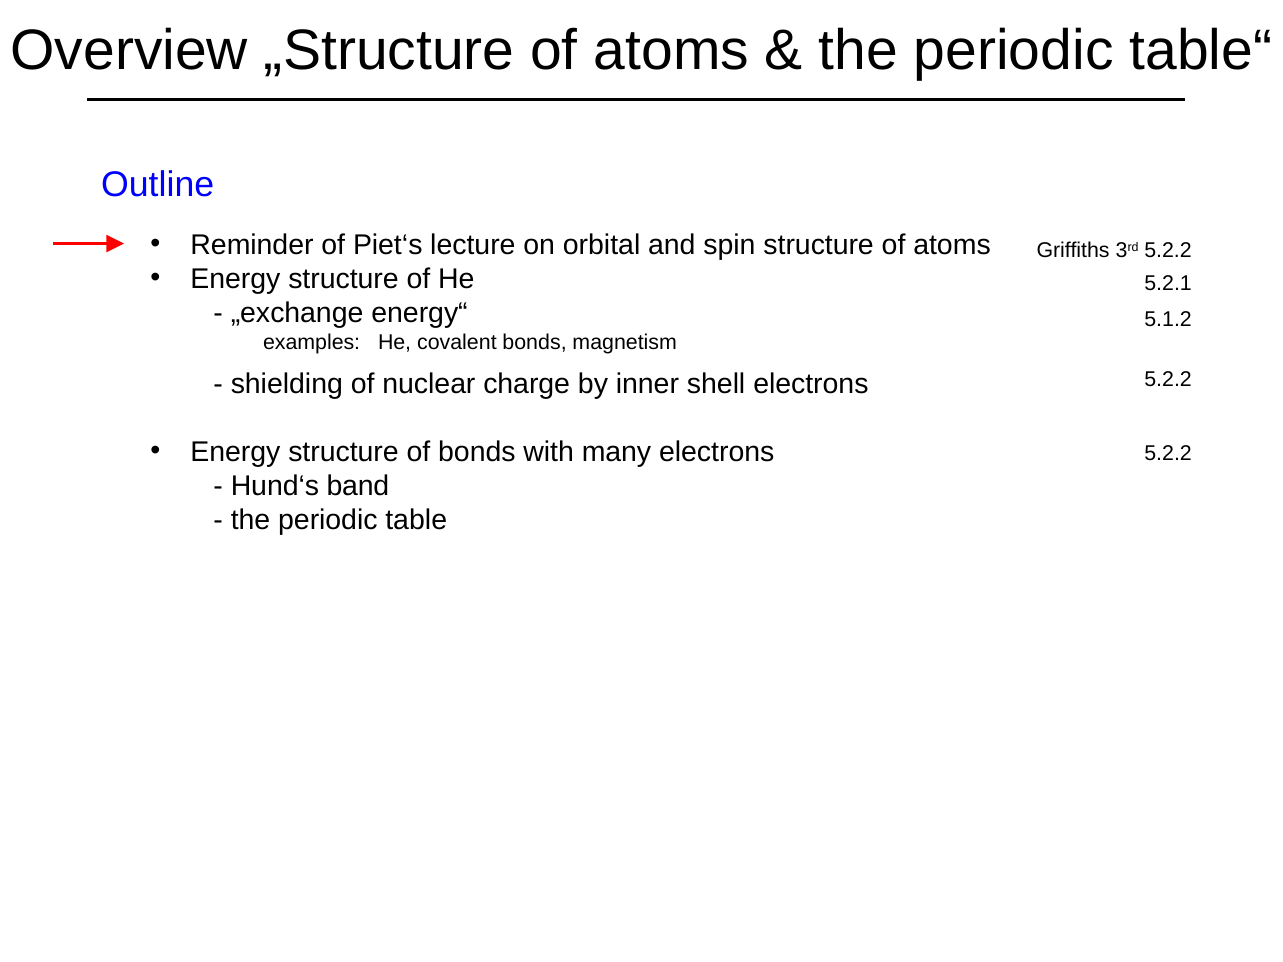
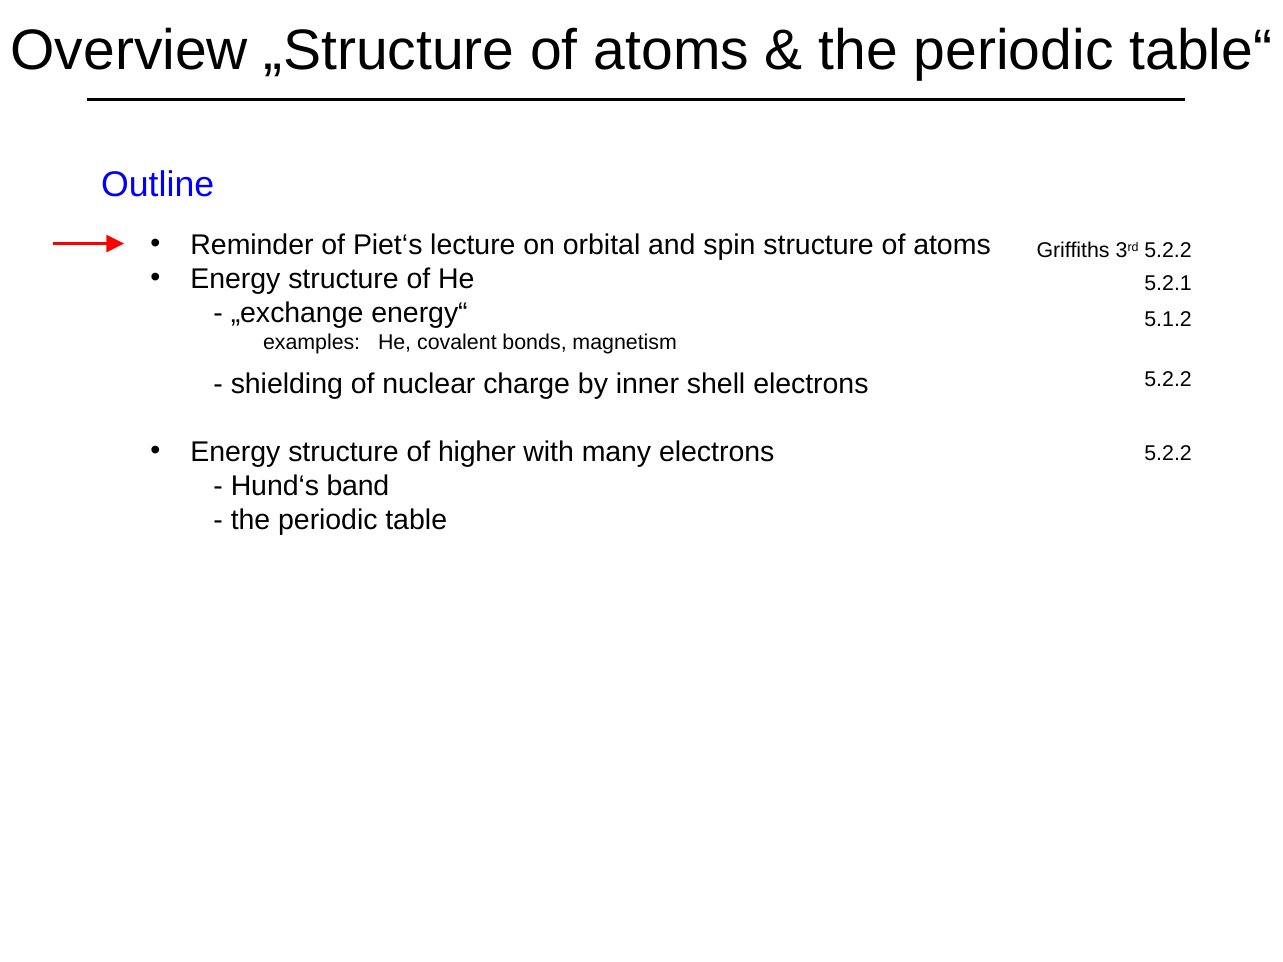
of bonds: bonds -> higher (477, 452)
